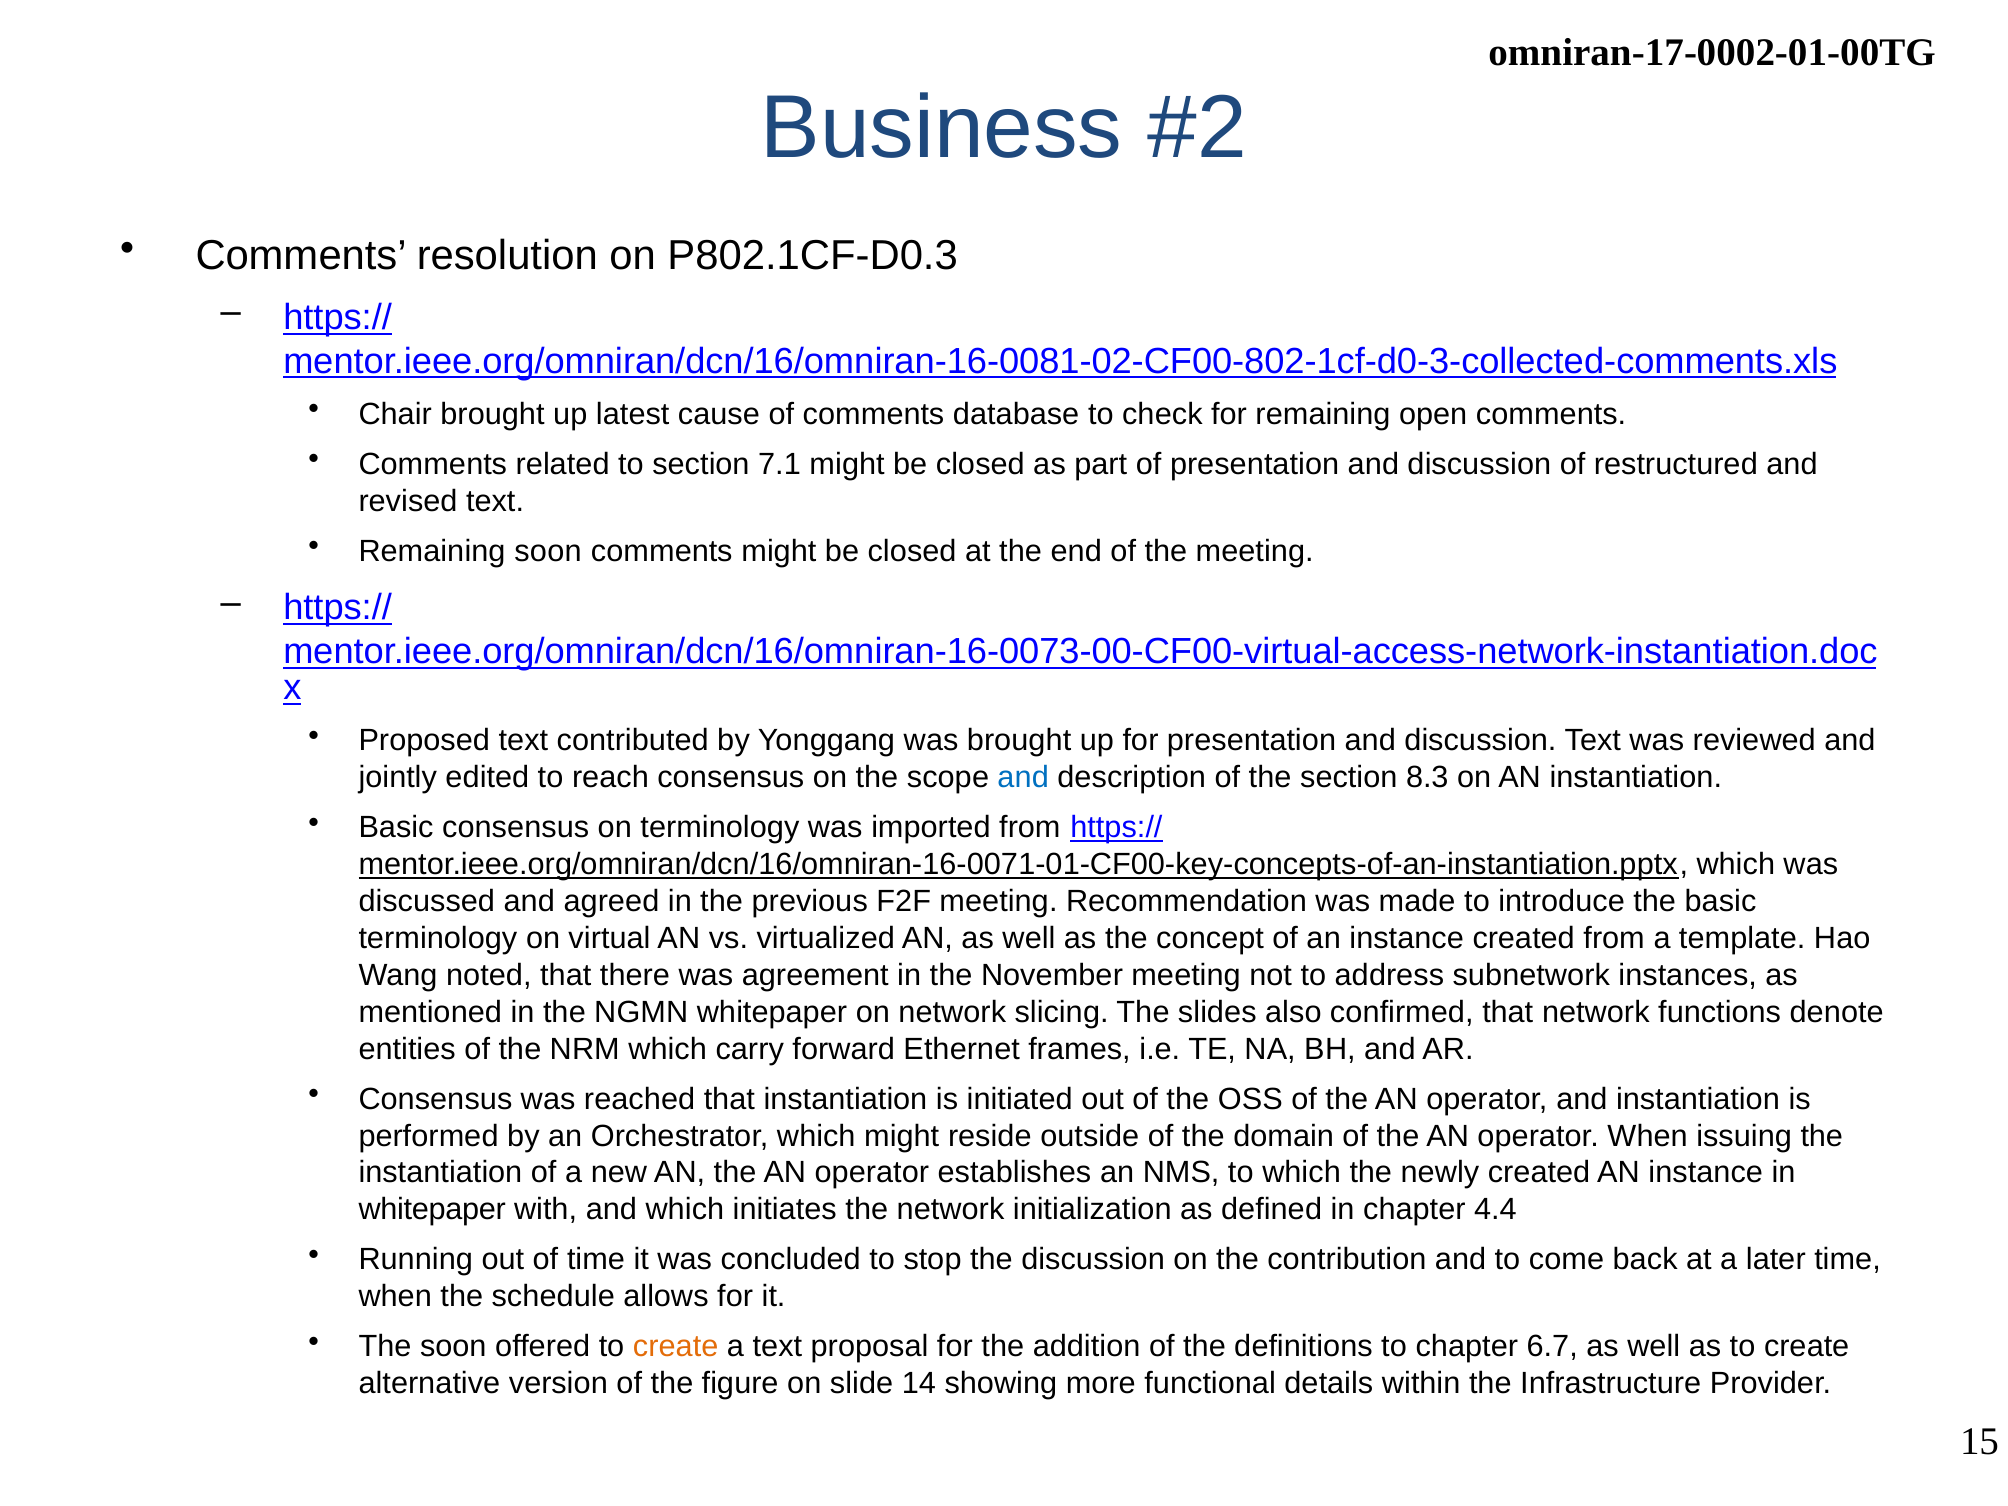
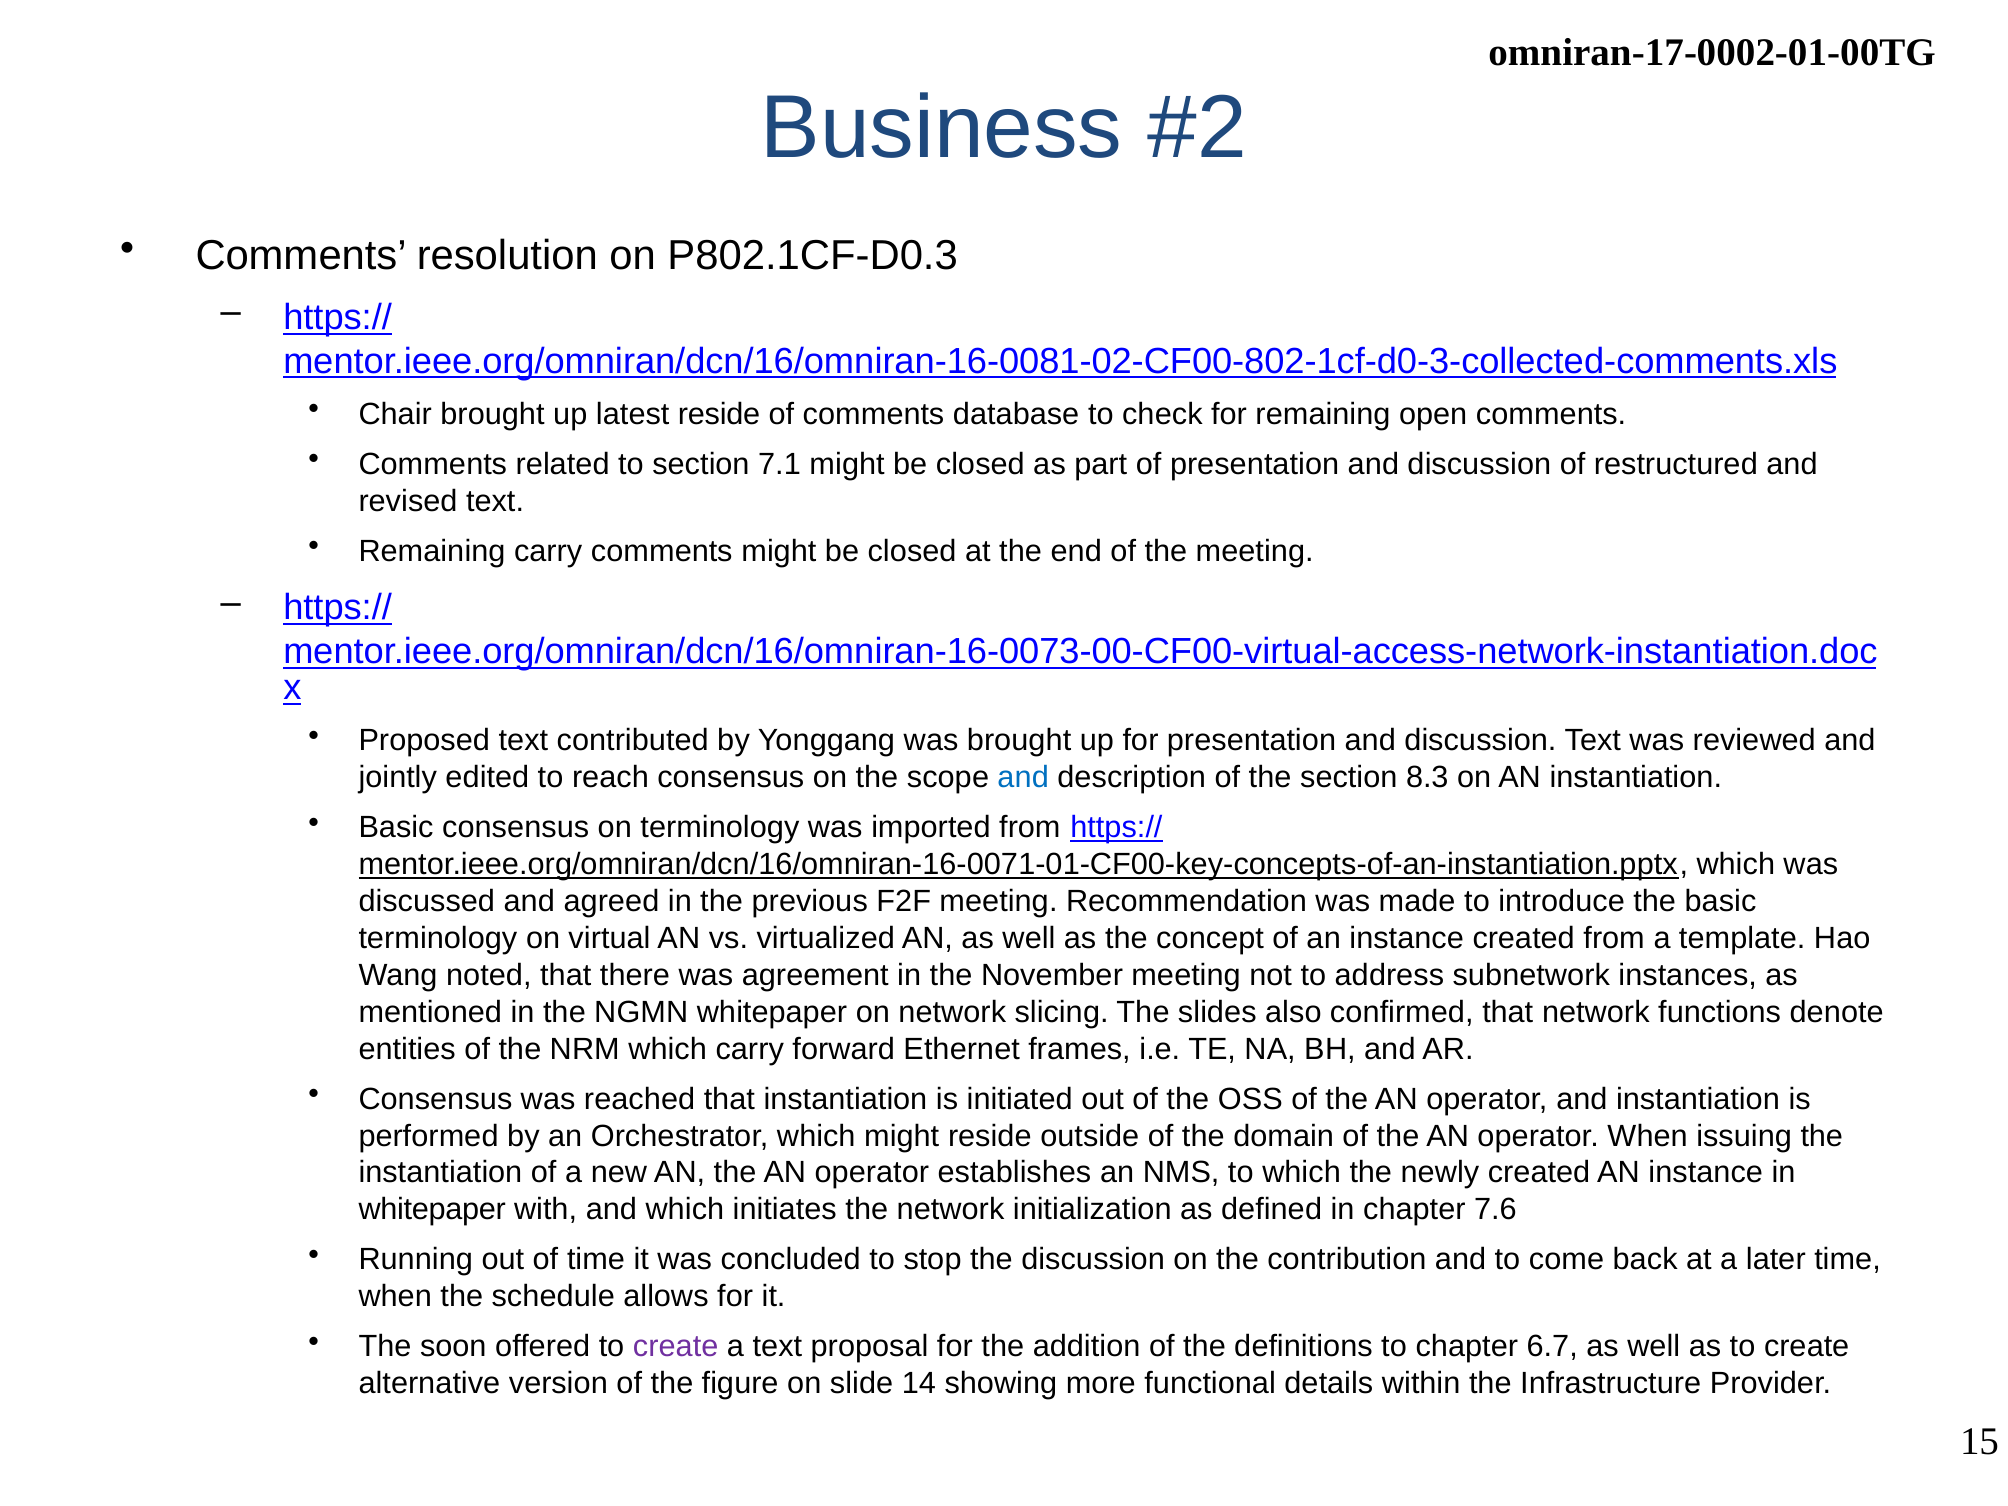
latest cause: cause -> reside (719, 414)
Remaining soon: soon -> carry (548, 552)
4.4: 4.4 -> 7.6 (1495, 1210)
create colour: orange -> purple (676, 1347)
